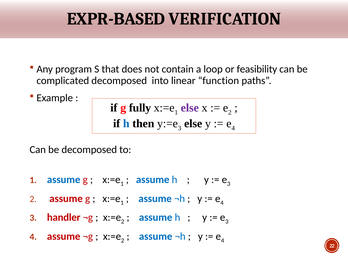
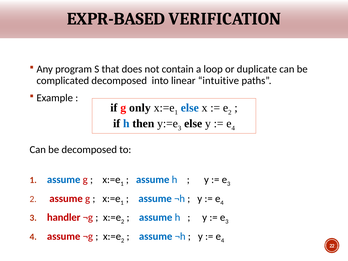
feasibility: feasibility -> duplicate (257, 69)
function: function -> intuitive (218, 81)
fully: fully -> only (140, 108)
else colour: purple -> blue (190, 108)
